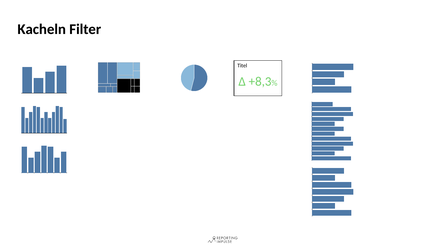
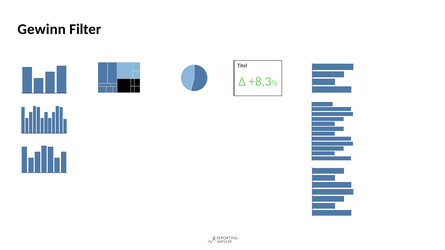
Kacheln: Kacheln -> Gewinn (42, 29)
